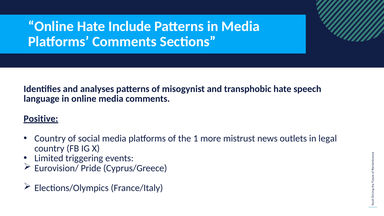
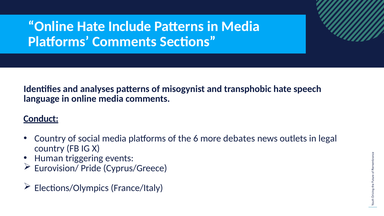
Positive: Positive -> Conduct (41, 119)
1: 1 -> 6 (196, 138)
mistrust: mistrust -> debates (239, 138)
Limited: Limited -> Human (49, 158)
